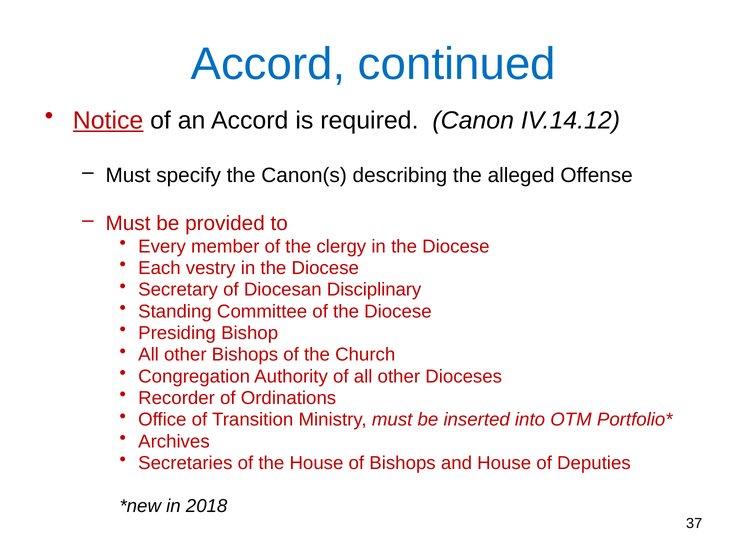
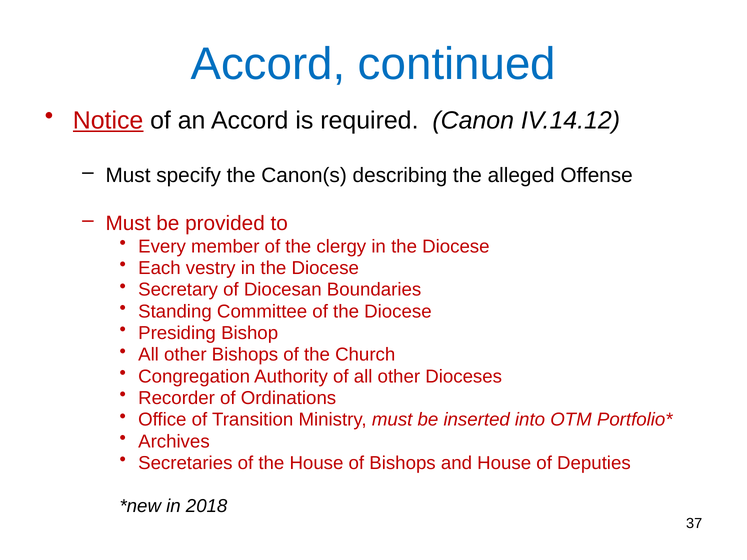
Disciplinary: Disciplinary -> Boundaries (374, 290)
